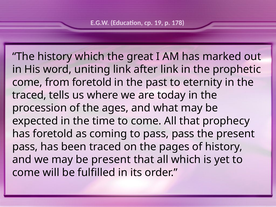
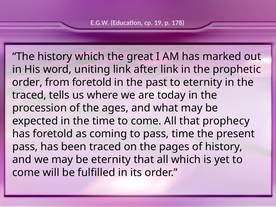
come: come -> order (27, 82)
pass pass: pass -> time (183, 134)
be present: present -> eternity (111, 160)
